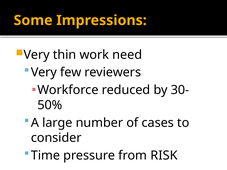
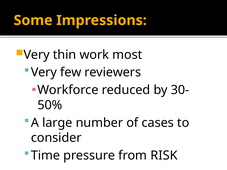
need: need -> most (127, 55)
